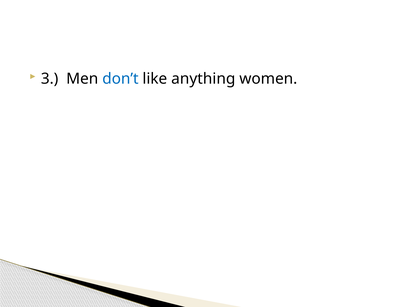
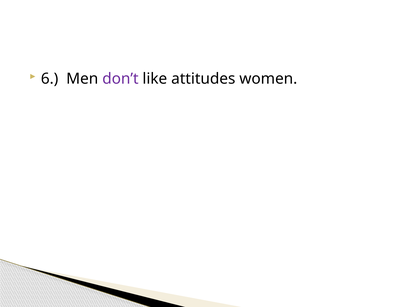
3: 3 -> 6 (50, 79)
don’t colour: blue -> purple (120, 79)
anything: anything -> attitudes (203, 79)
